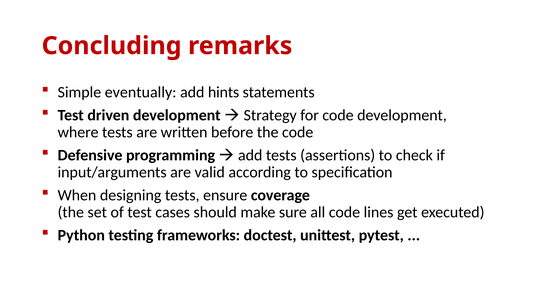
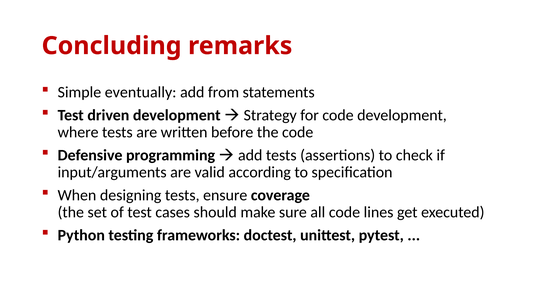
hints: hints -> from (224, 92)
